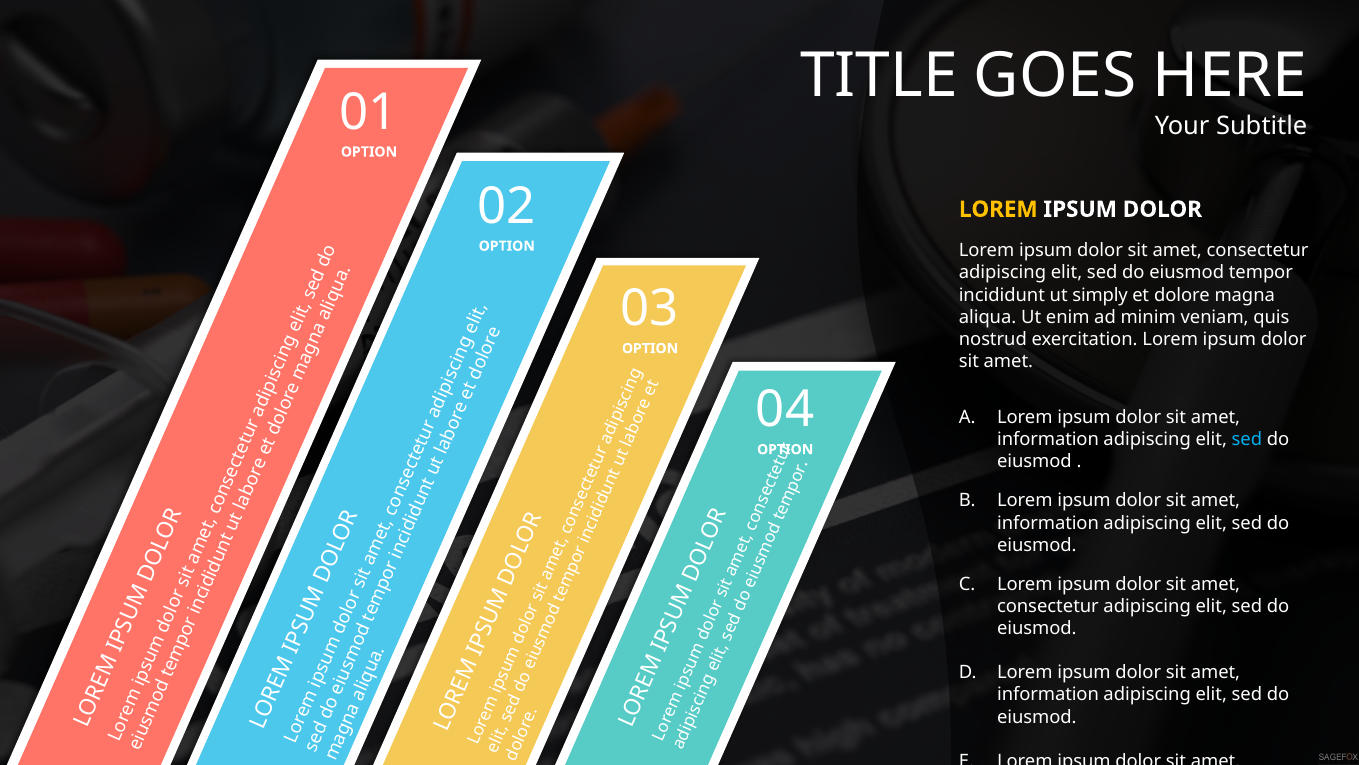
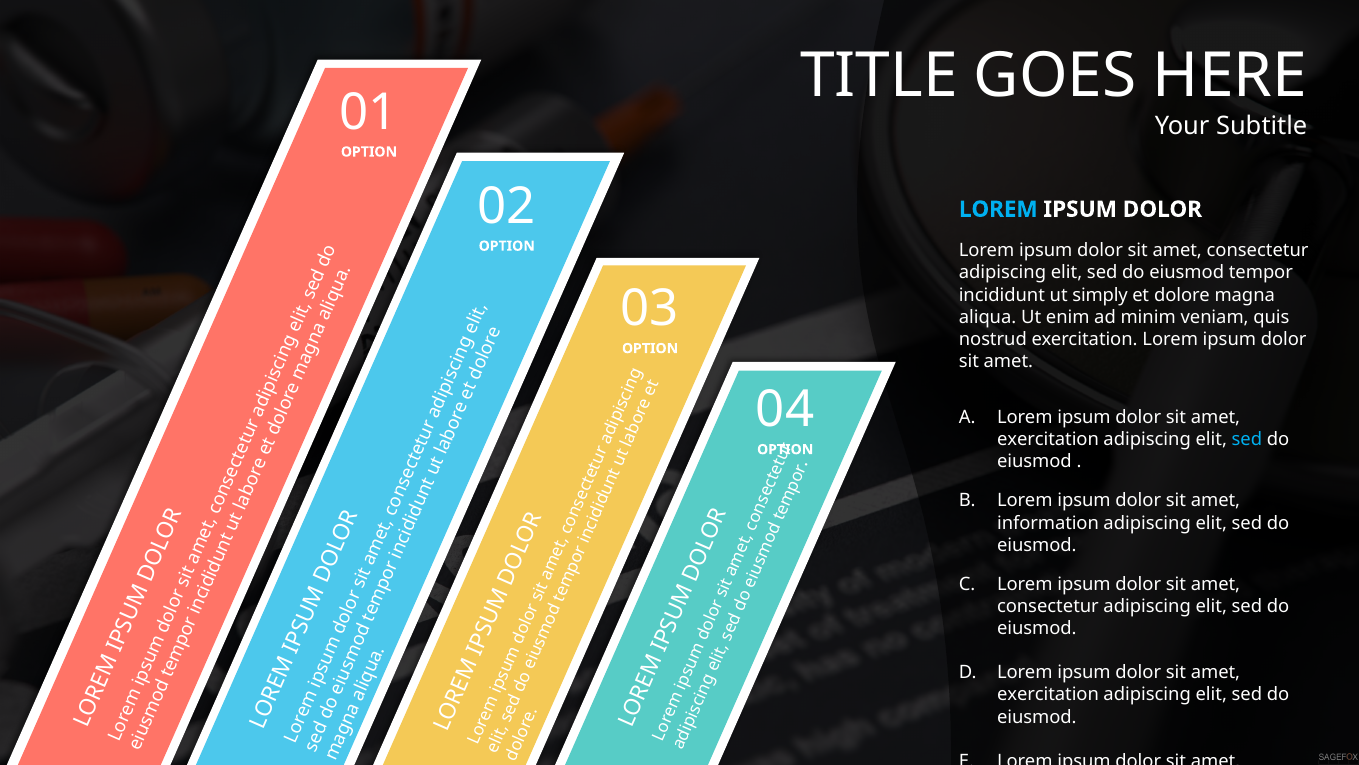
LOREM colour: yellow -> light blue (998, 209)
information: information -> exercitation (1048, 439)
information: information -> exercitation (1048, 694)
